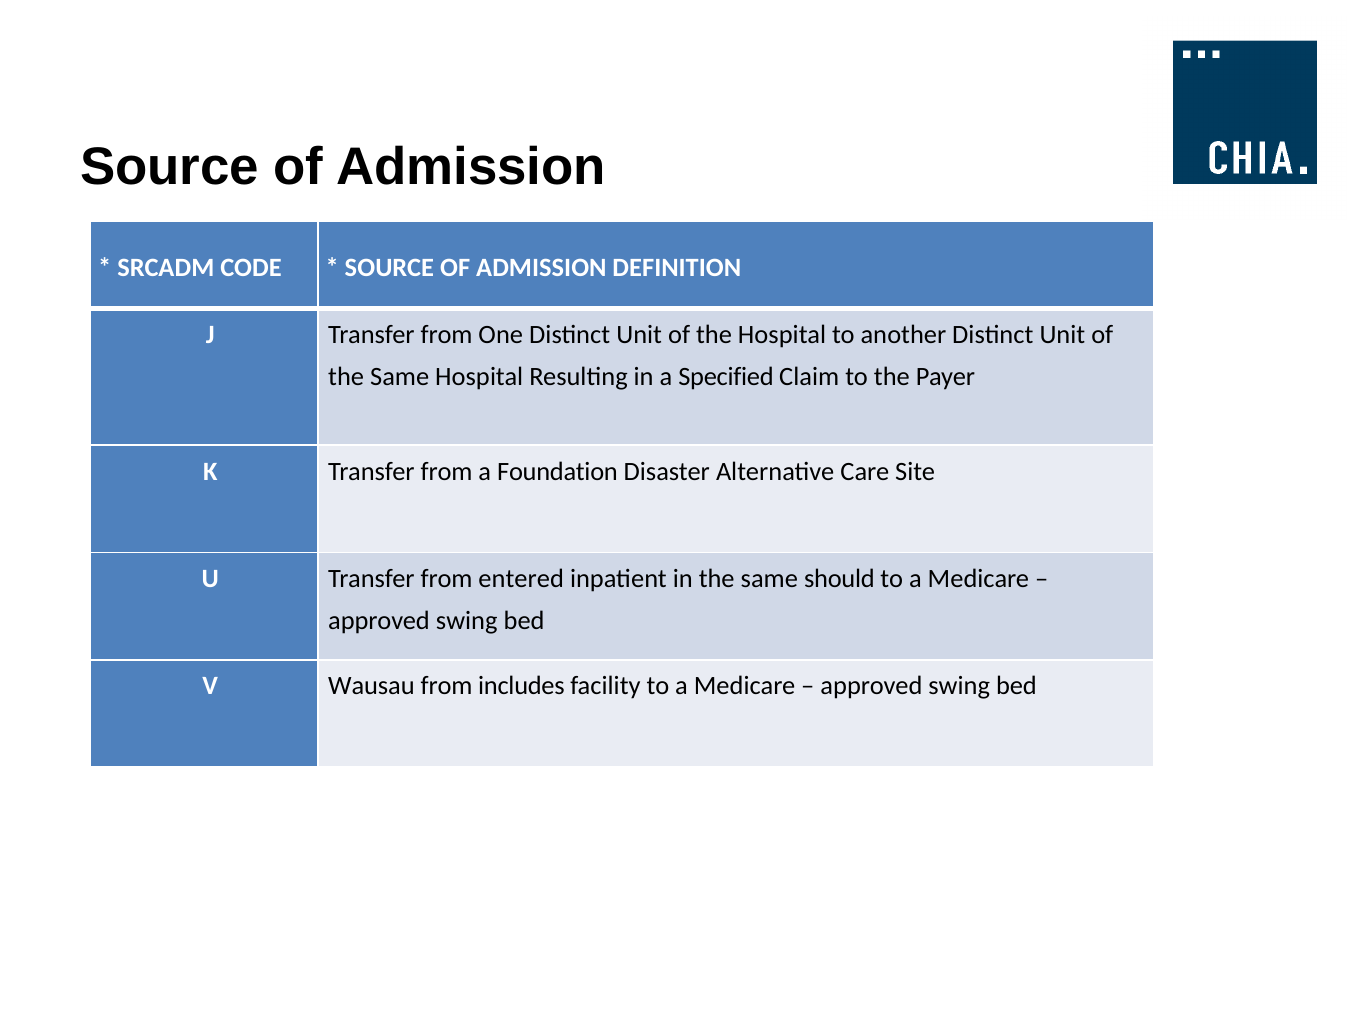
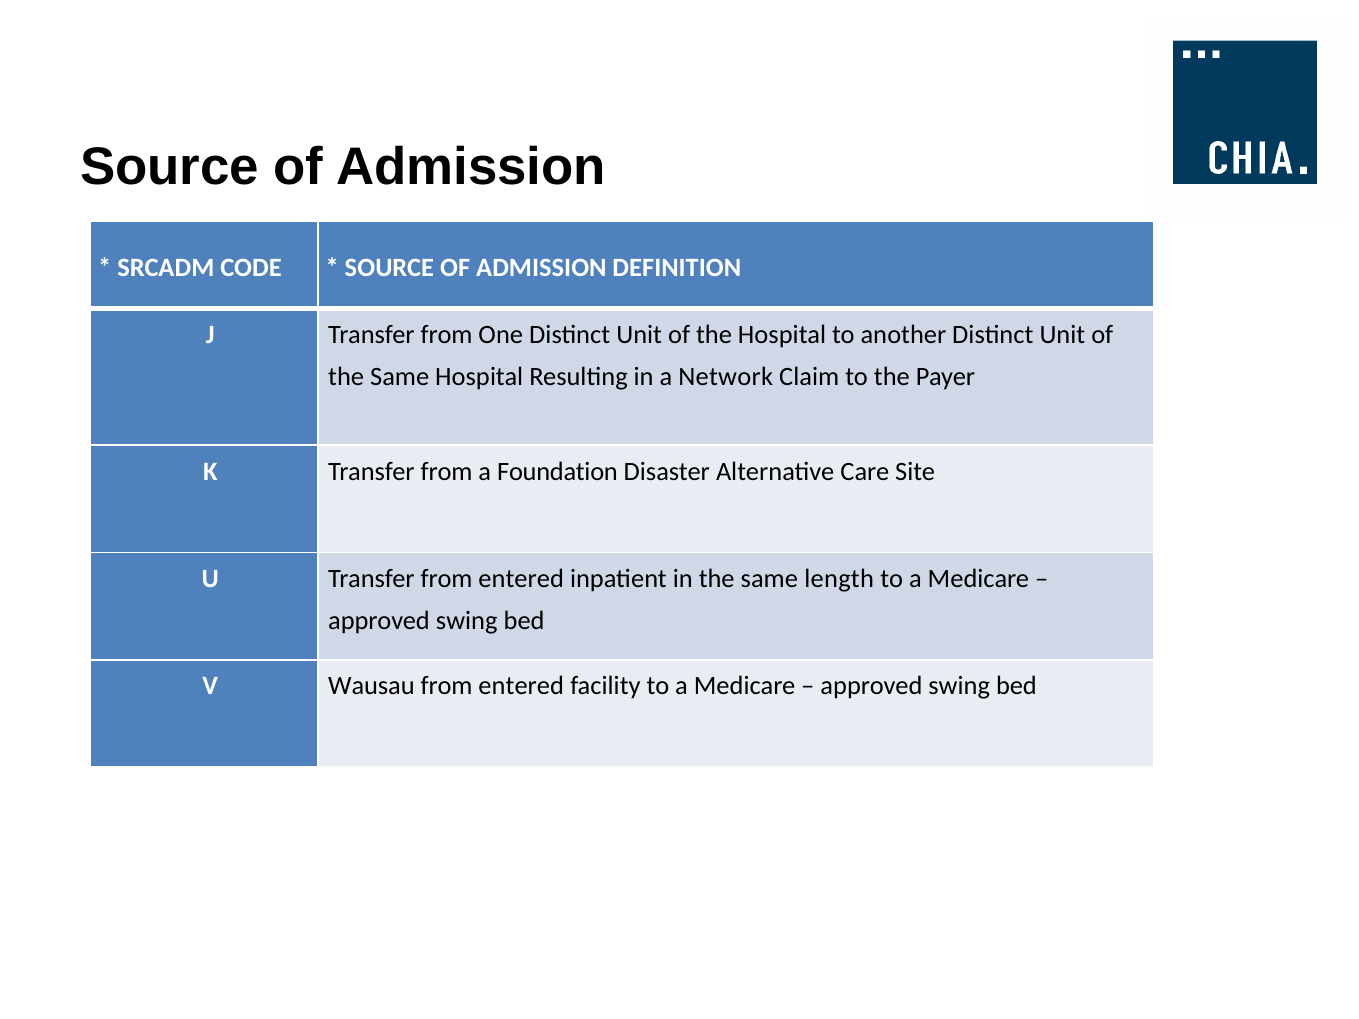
Specified: Specified -> Network (726, 376)
should: should -> length (839, 579)
includes: includes -> entered (521, 686)
